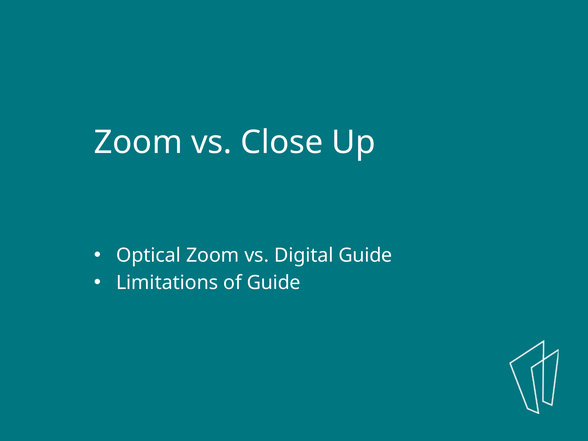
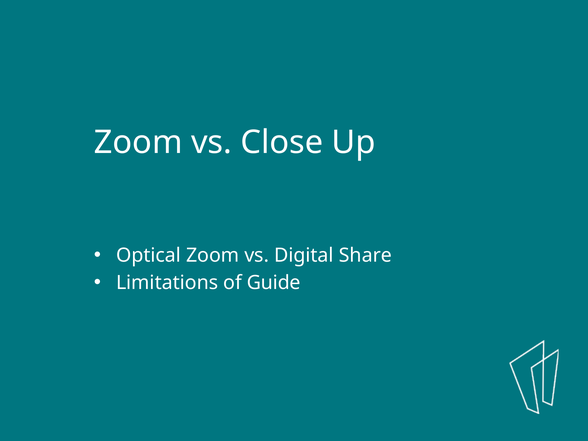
Digital Guide: Guide -> Share (365, 255)
